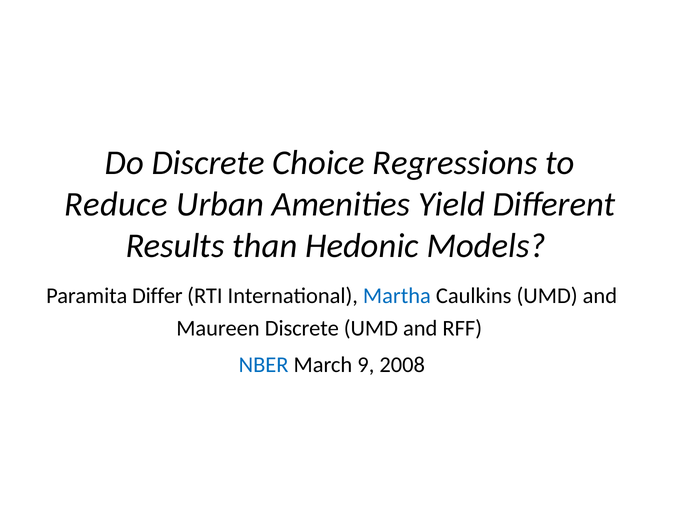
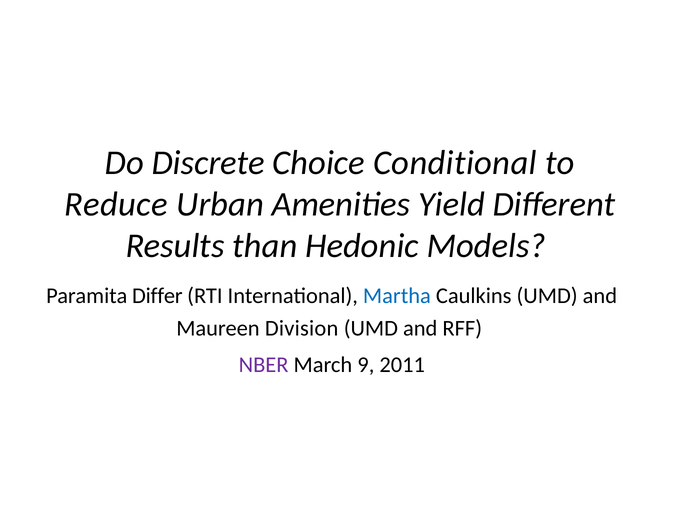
Regressions: Regressions -> Conditional (455, 162)
Maureen Discrete: Discrete -> Division (302, 328)
NBER colour: blue -> purple (264, 365)
2008: 2008 -> 2011 (402, 365)
